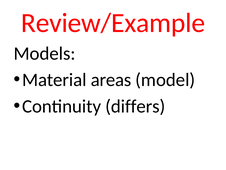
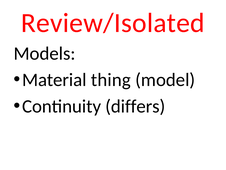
Review/Example: Review/Example -> Review/Isolated (113, 23)
areas: areas -> thing (111, 80)
